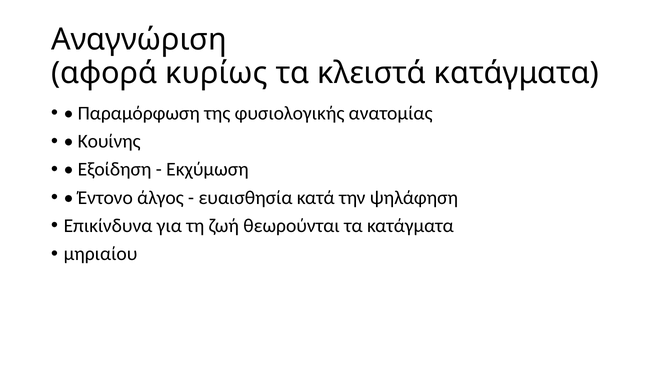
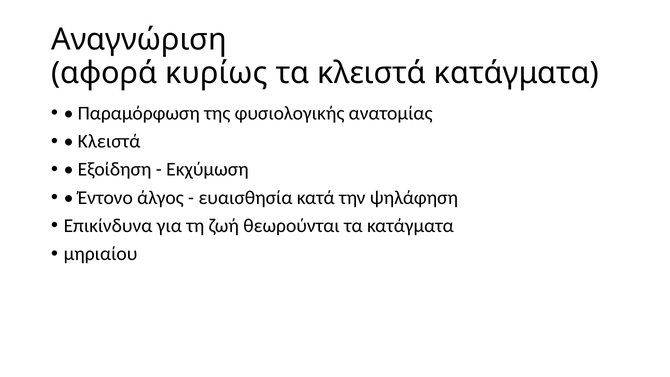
Κουίνης: Κουίνης -> Κλειστά (109, 141)
